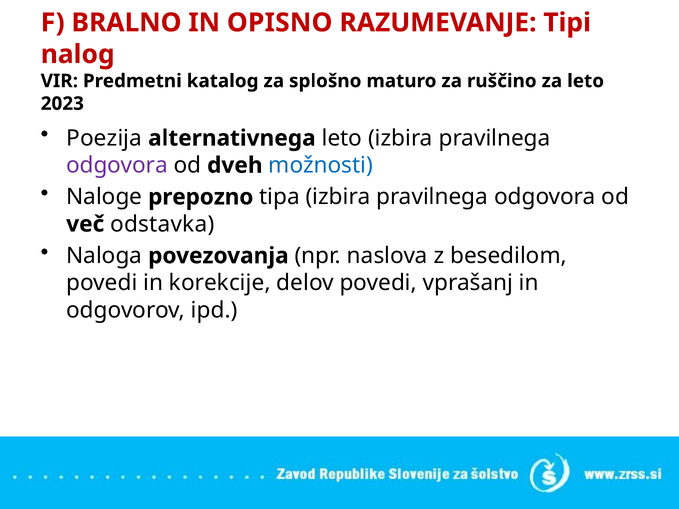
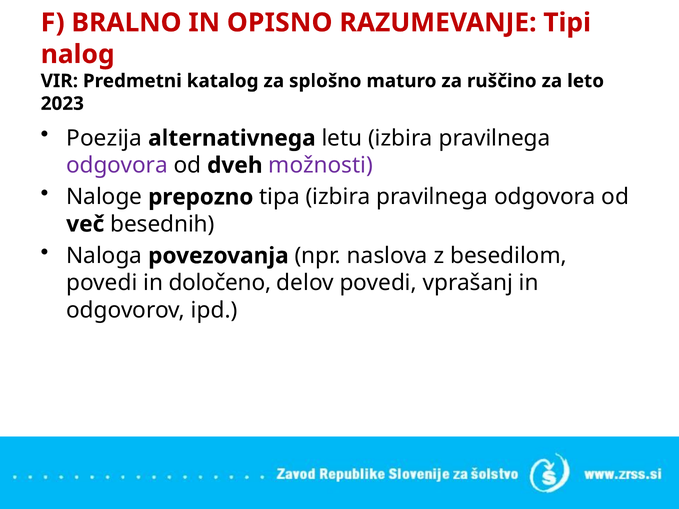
alternativnega leto: leto -> letu (342, 138)
možnosti colour: blue -> purple (321, 165)
odstavka: odstavka -> besednih (162, 224)
korekcije: korekcije -> določeno (220, 283)
